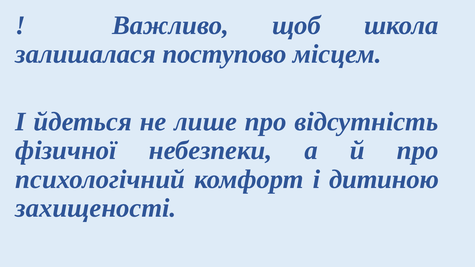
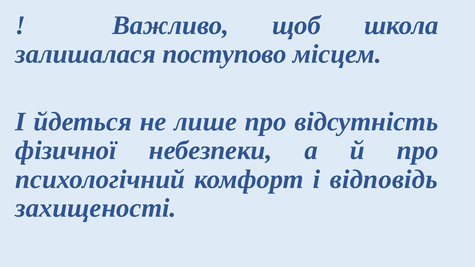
дитиною: дитиною -> відповідь (384, 179)
